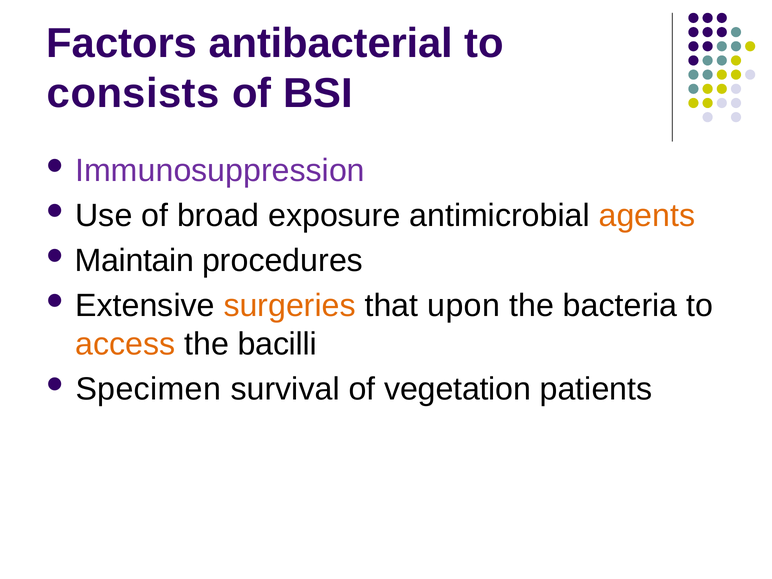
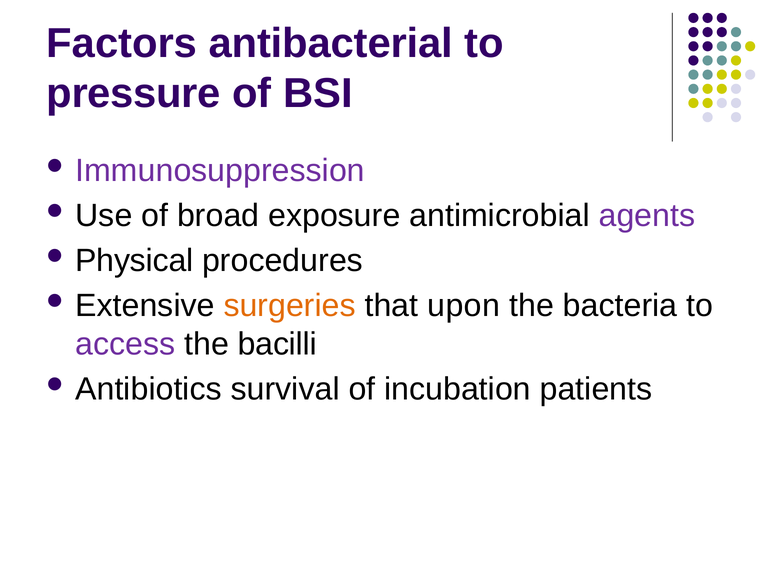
consists: consists -> pressure (134, 94)
agents colour: orange -> purple (647, 216)
Maintain: Maintain -> Physical (134, 261)
access colour: orange -> purple (125, 344)
Specimen: Specimen -> Antibiotics (149, 389)
vegetation: vegetation -> incubation (458, 389)
